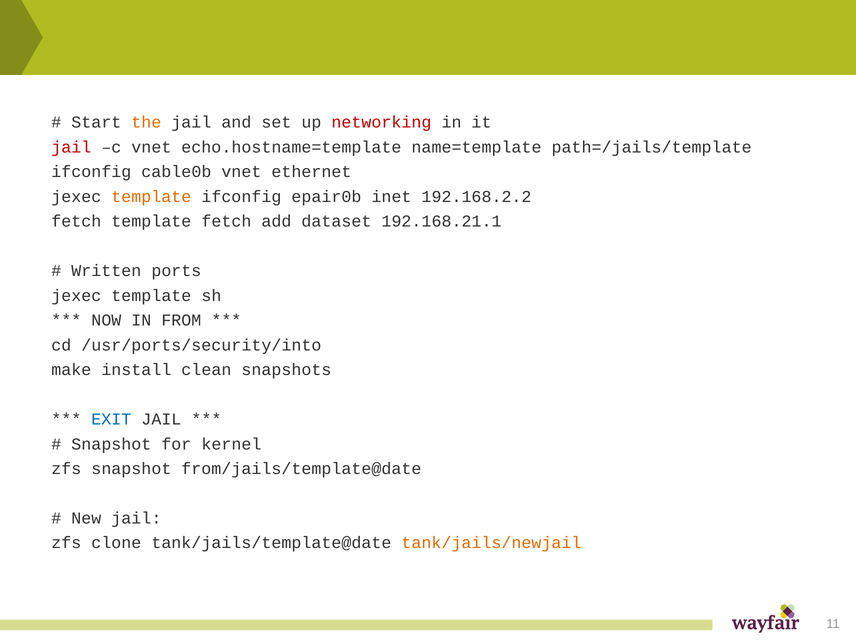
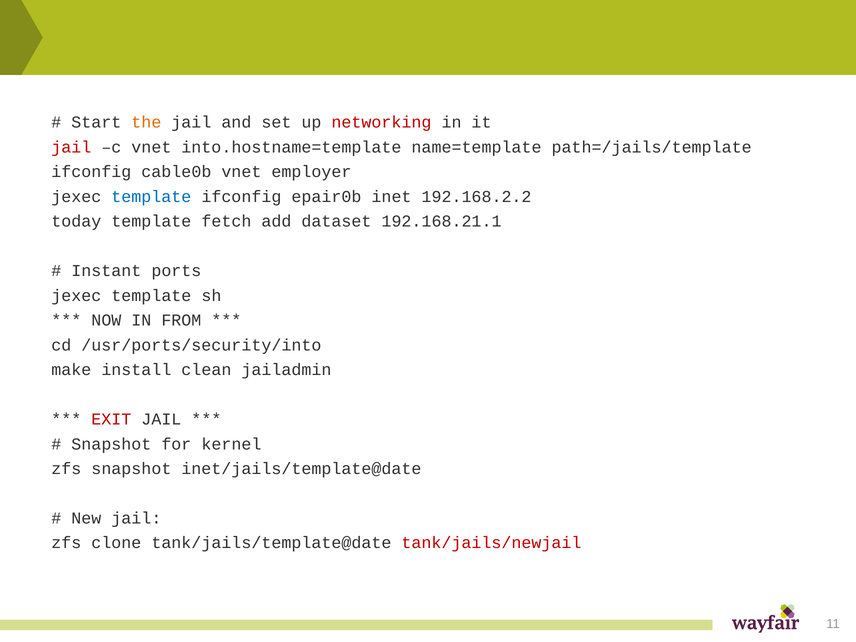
echo.hostname=template: echo.hostname=template -> into.hostname=template (291, 147)
ethernet: ethernet -> employer (311, 172)
template colour: orange -> blue (151, 197)
fetch: fetch -> today (76, 221)
Written: Written -> Instant (106, 271)
snapshots: snapshots -> jailadmin (286, 370)
EXIT colour: blue -> red (111, 419)
from/jails/template@date: from/jails/template@date -> inet/jails/template@date (301, 469)
tank/jails/newjail colour: orange -> red (491, 543)
